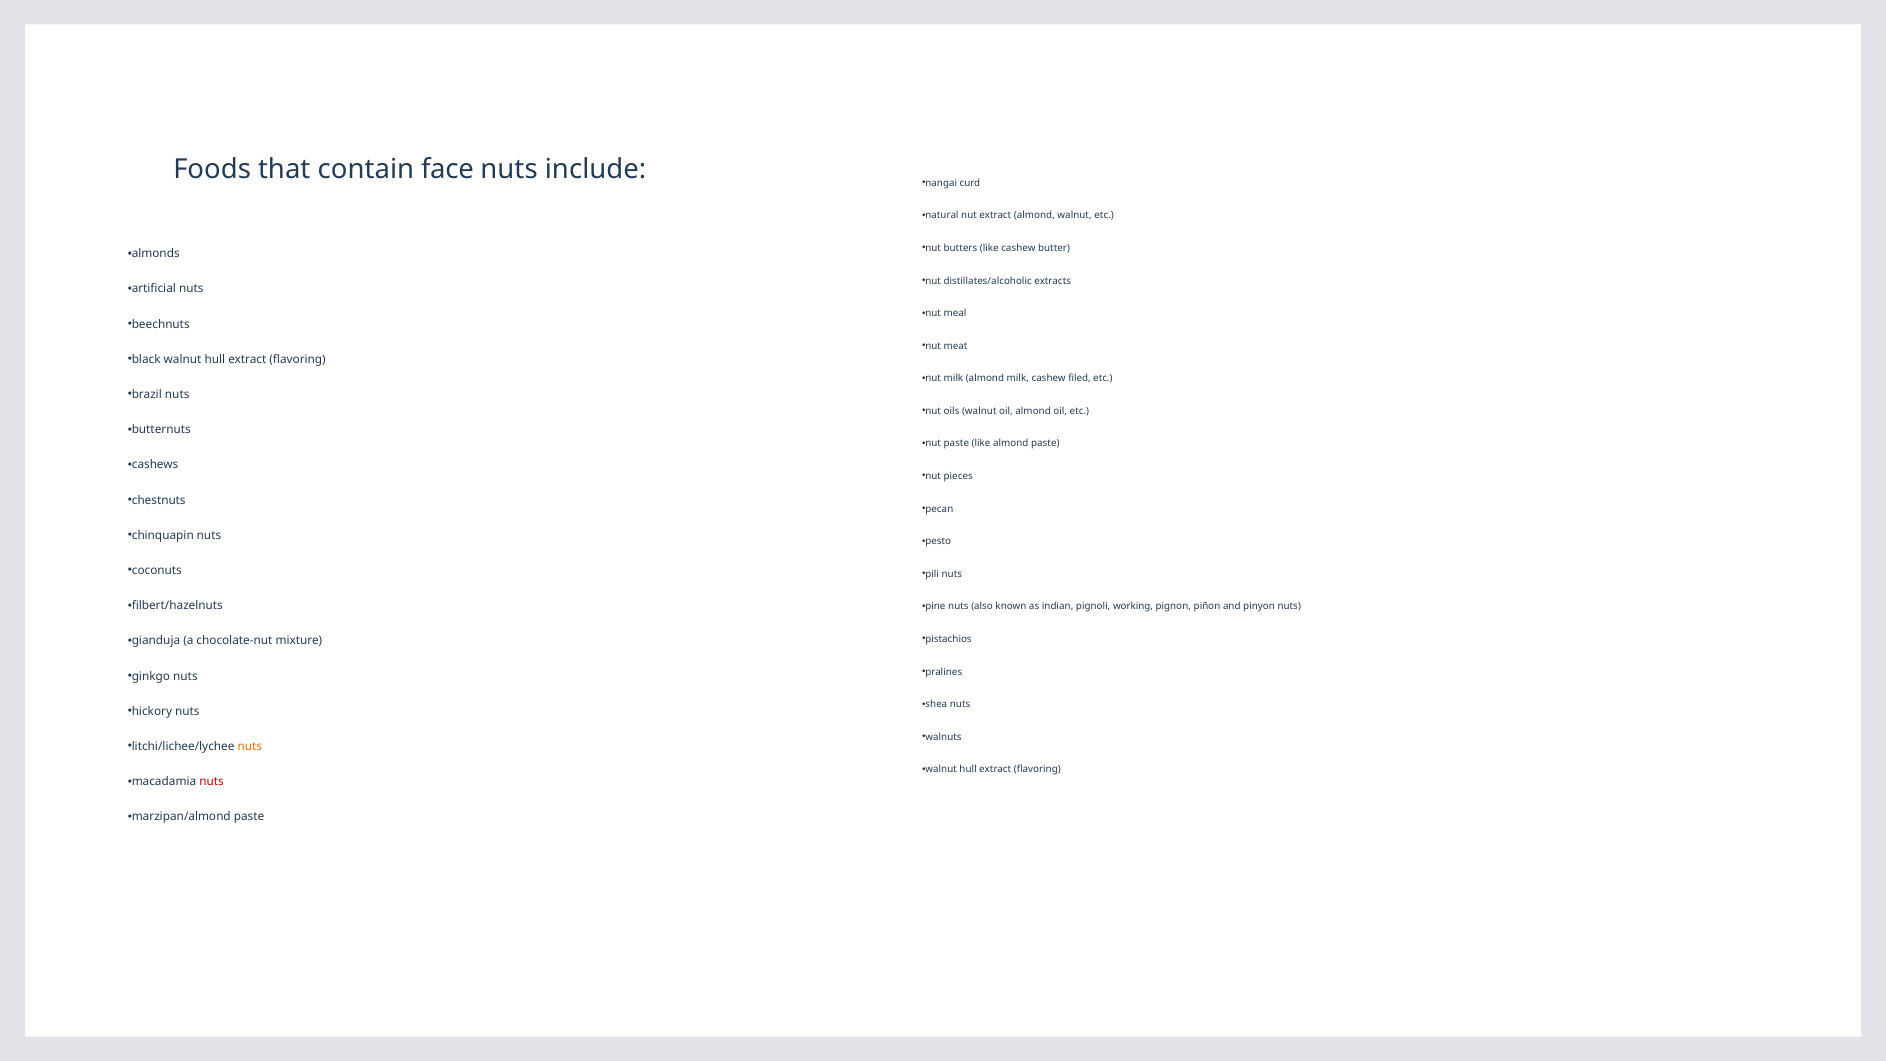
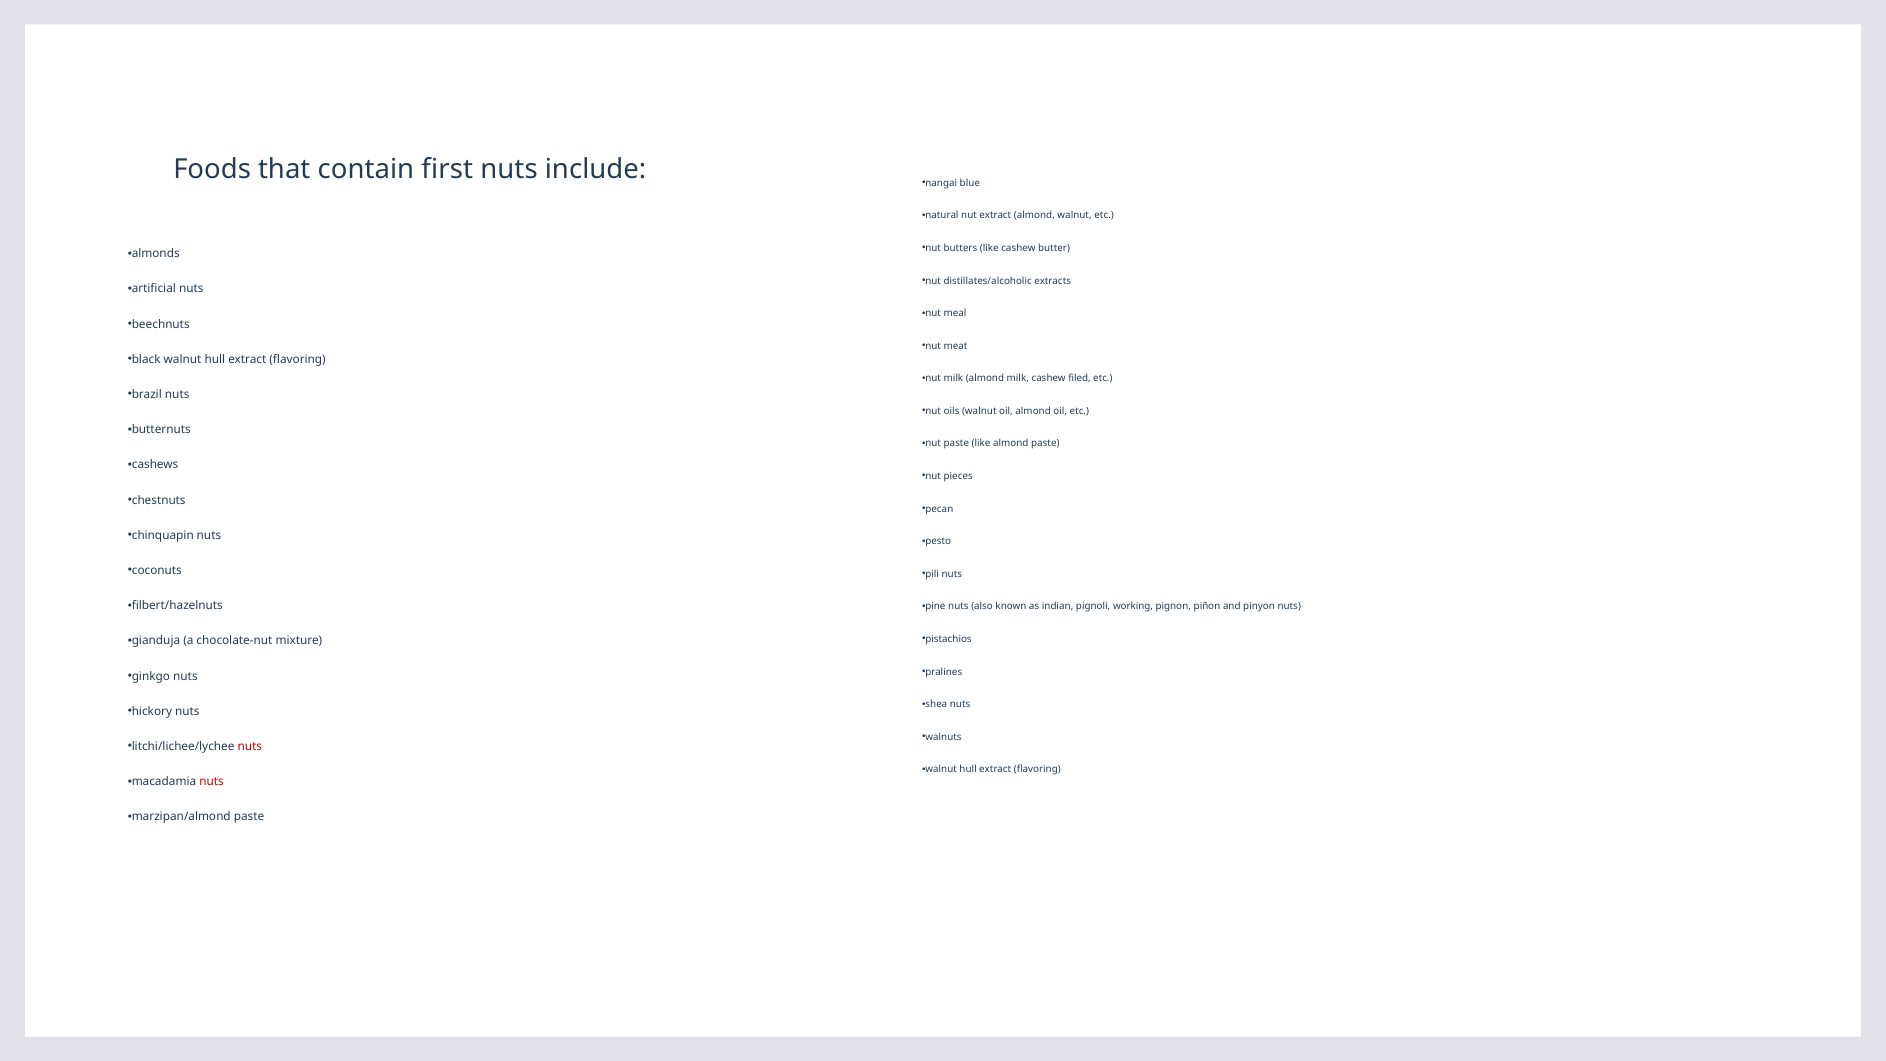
face: face -> first (447, 170)
curd: curd -> blue (970, 183)
nuts colour: orange -> red (250, 747)
